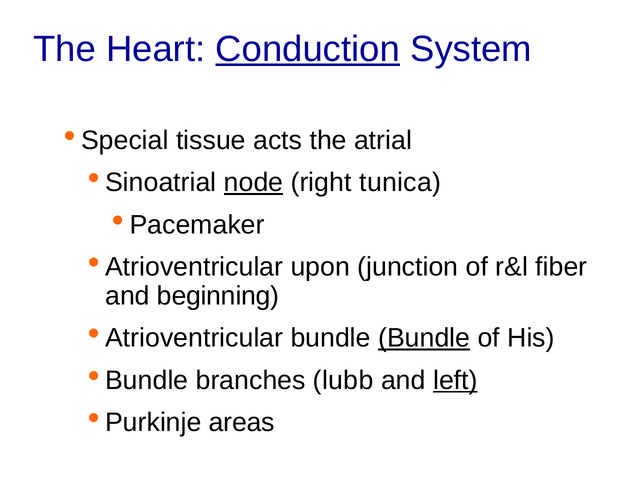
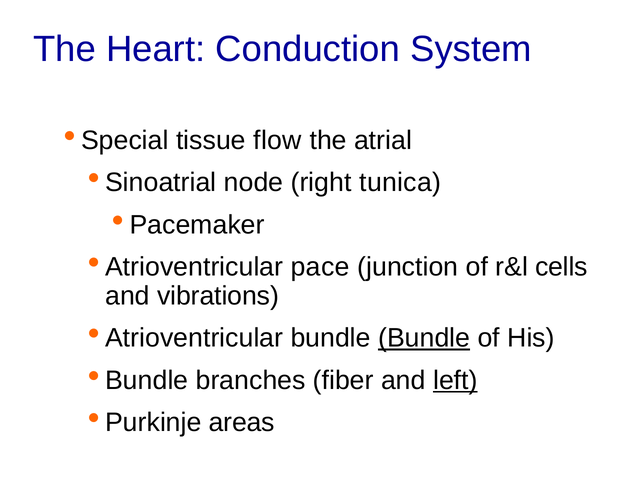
Conduction underline: present -> none (308, 49)
acts: acts -> flow (278, 140)
node underline: present -> none (254, 182)
upon: upon -> pace (320, 267)
fiber: fiber -> cells (561, 267)
beginning: beginning -> vibrations (218, 296)
lubb: lubb -> fiber (343, 380)
